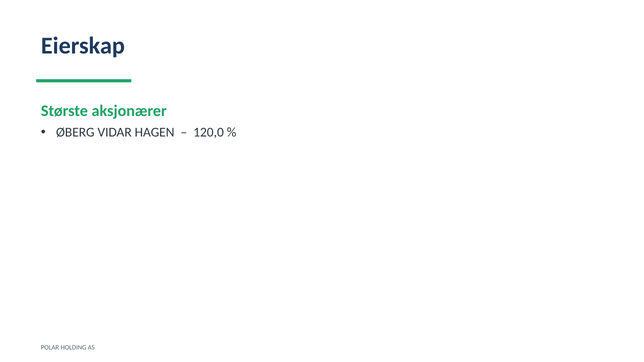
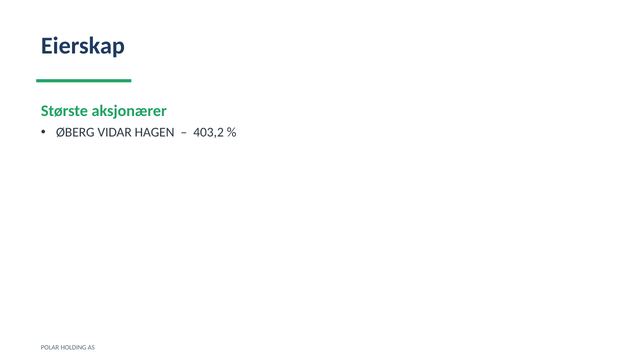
120,0: 120,0 -> 403,2 (209, 132)
